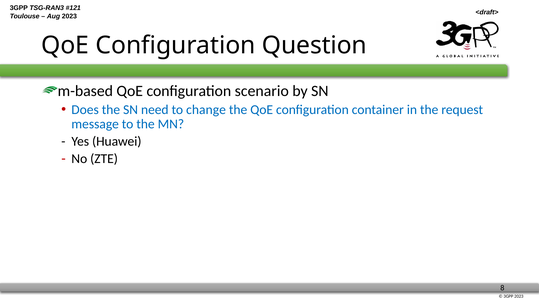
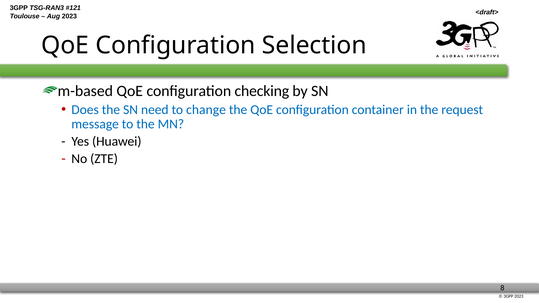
Question: Question -> Selection (314, 45)
scenario: scenario -> checking (262, 91)
